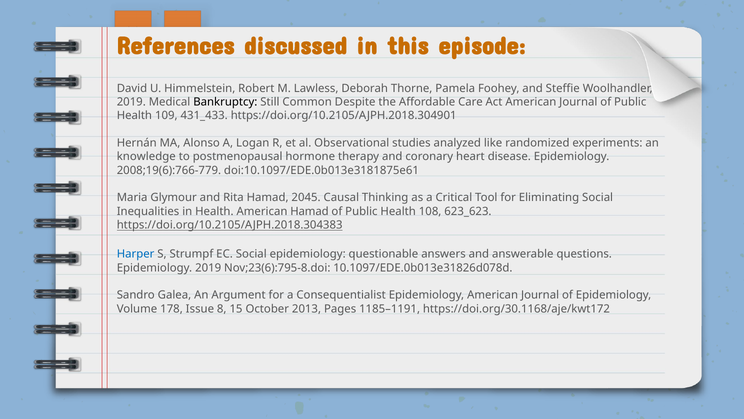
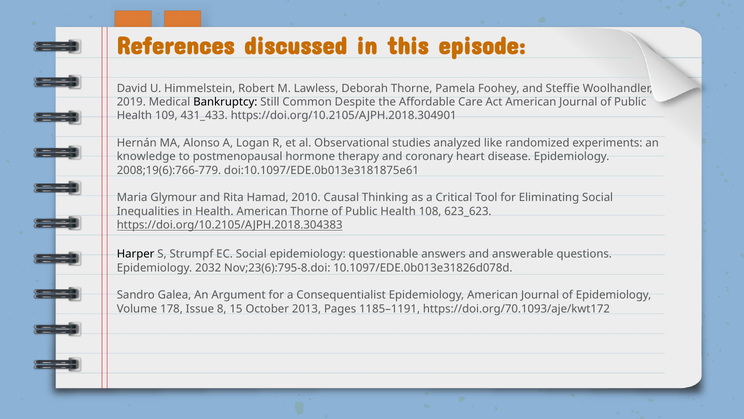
2045: 2045 -> 2010 (306, 197)
American Hamad: Hamad -> Thorne (309, 211)
Harper colour: blue -> black (136, 254)
Epidemiology 2019: 2019 -> 2032 (208, 268)
https://doi.org/30.1168/aje/kwt172: https://doi.org/30.1168/aje/kwt172 -> https://doi.org/70.1093/aje/kwt172 (516, 309)
